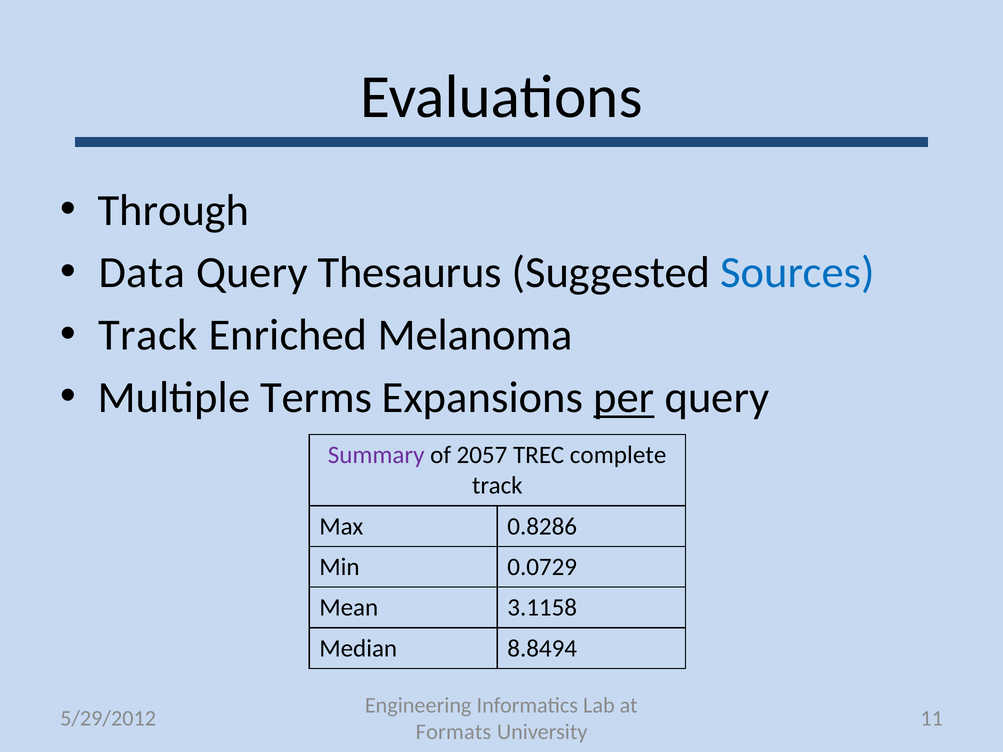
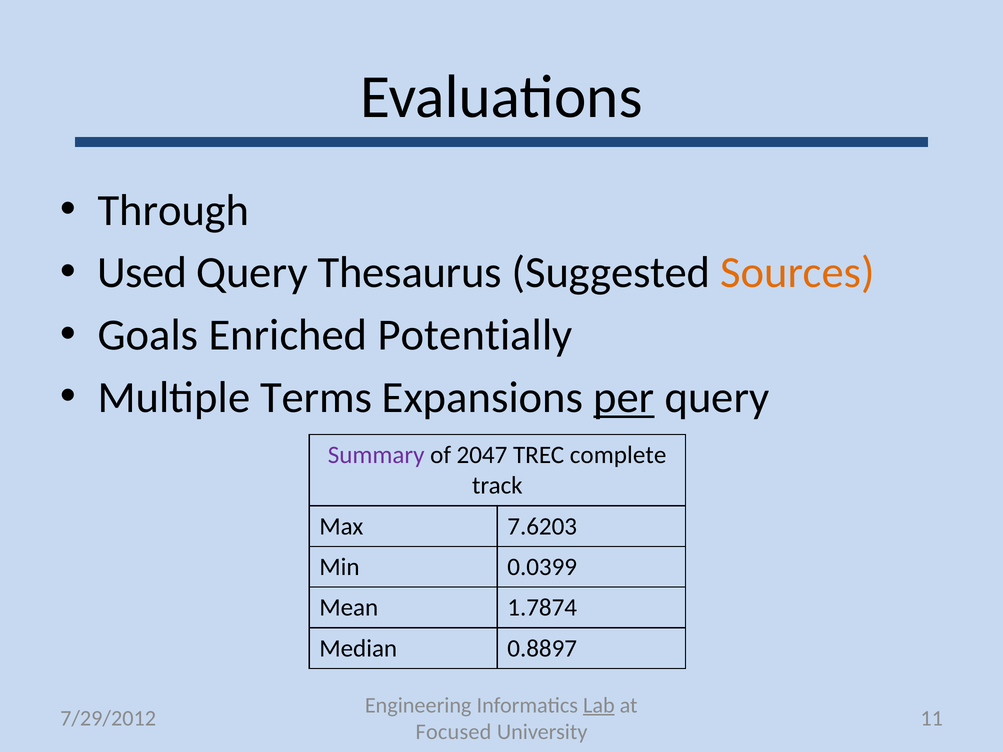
Data: Data -> Used (142, 273)
Sources colour: blue -> orange (798, 273)
Track: Track -> Goals (148, 335)
Melanoma: Melanoma -> Potentially (475, 335)
2057: 2057 -> 2047 (482, 455)
0.8286: 0.8286 -> 7.6203 (542, 527)
0.0729: 0.0729 -> 0.0399 (542, 567)
3.1158: 3.1158 -> 1.7874 (542, 608)
8.8494: 8.8494 -> 0.8897 (542, 649)
Lab underline: none -> present (599, 705)
5/29/2012: 5/29/2012 -> 7/29/2012 (108, 719)
Formats: Formats -> Focused (454, 732)
